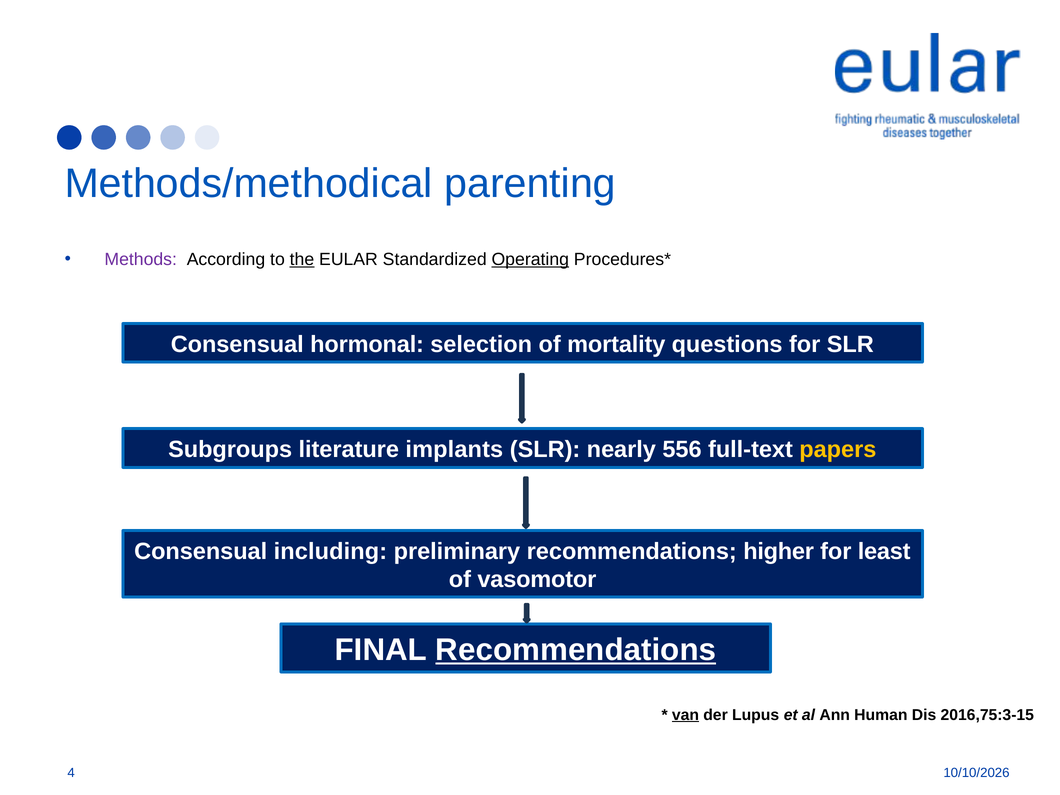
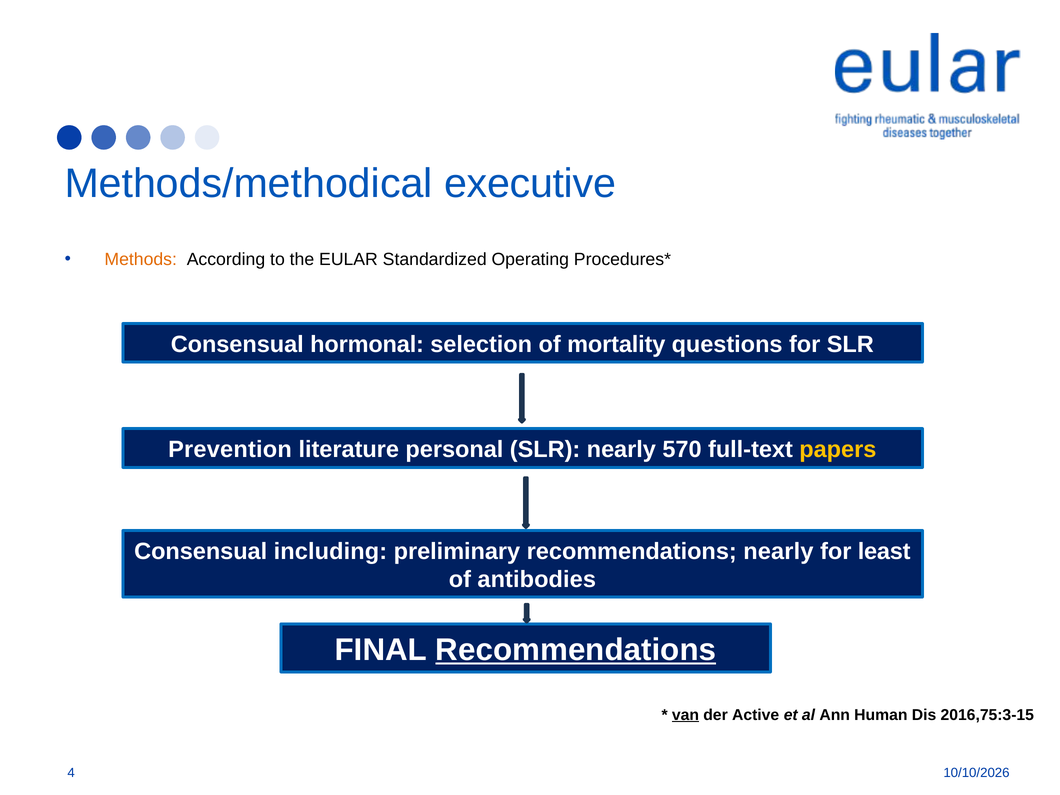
parenting: parenting -> executive (530, 183)
Methods colour: purple -> orange (141, 260)
the underline: present -> none (302, 260)
Operating underline: present -> none (530, 260)
Subgroups: Subgroups -> Prevention (230, 450)
implants: implants -> personal (454, 450)
556: 556 -> 570 (682, 450)
recommendations higher: higher -> nearly (778, 551)
vasomotor: vasomotor -> antibodies (537, 580)
Lupus: Lupus -> Active (756, 715)
